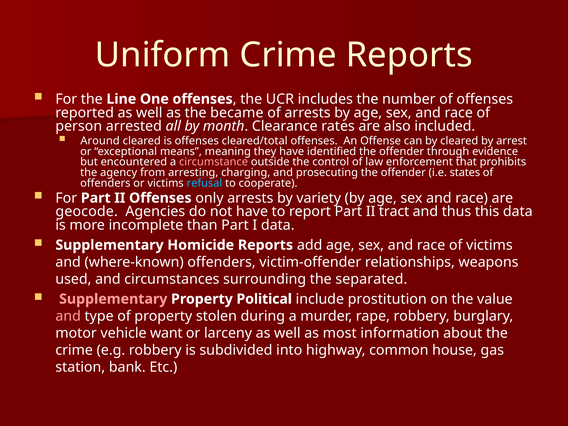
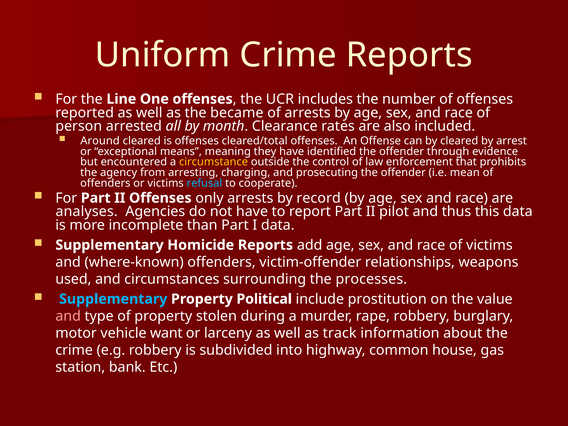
circumstance colour: pink -> yellow (214, 162)
states: states -> mean (465, 173)
variety: variety -> record (319, 198)
geocode: geocode -> analyses (87, 212)
tract: tract -> pilot (394, 212)
separated: separated -> processes (371, 279)
Supplementary colour: pink -> light blue (113, 299)
most: most -> track (340, 333)
